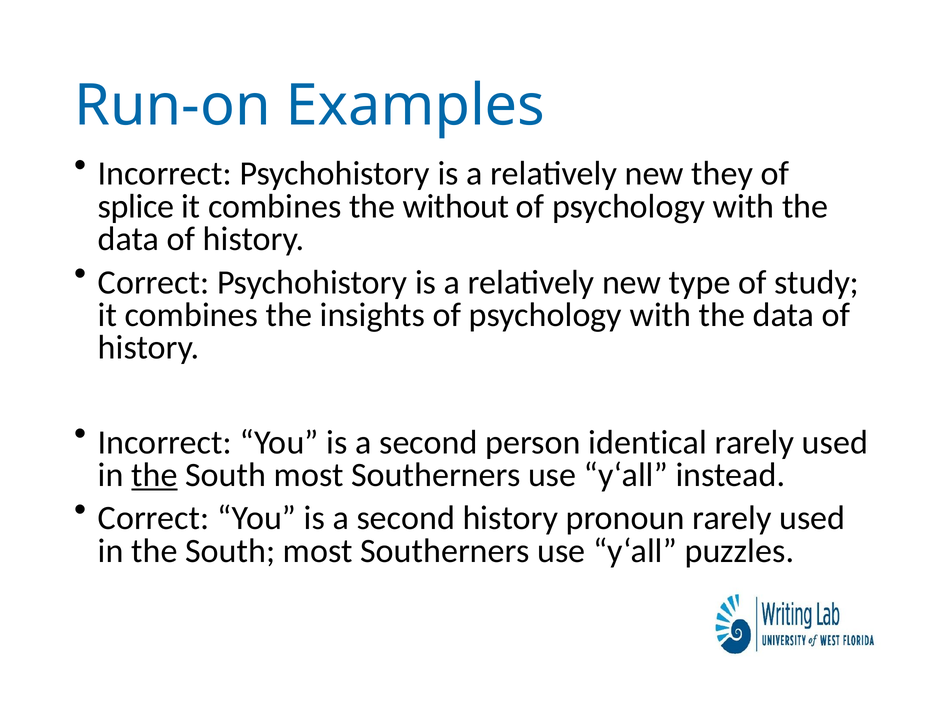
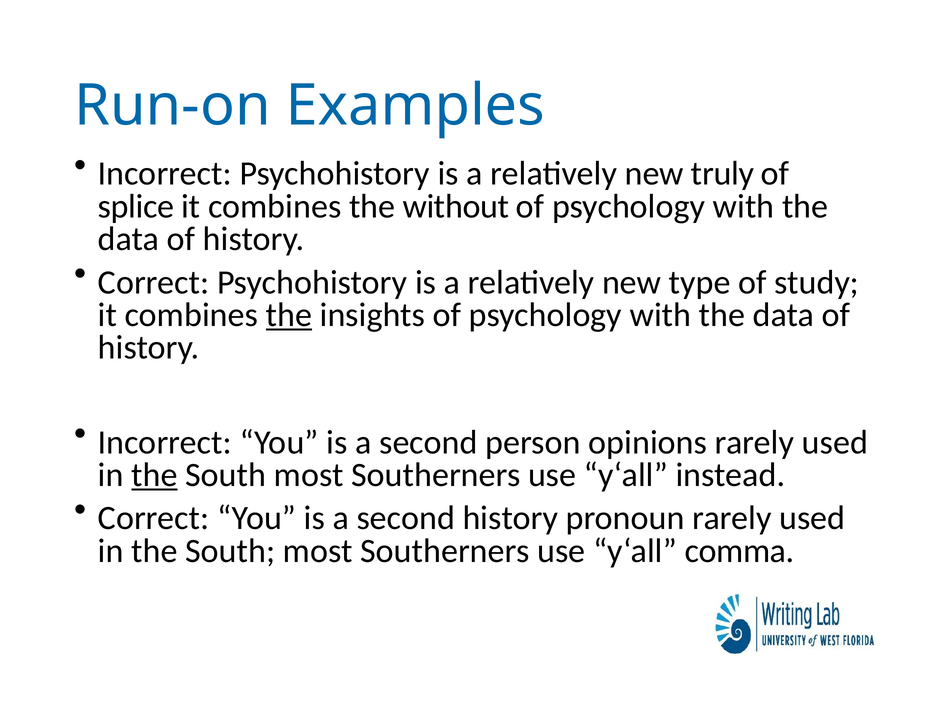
they: they -> truly (722, 174)
the underline: none -> present (289, 315)
identical: identical -> opinions (648, 442)
puzzles: puzzles -> comma (740, 551)
